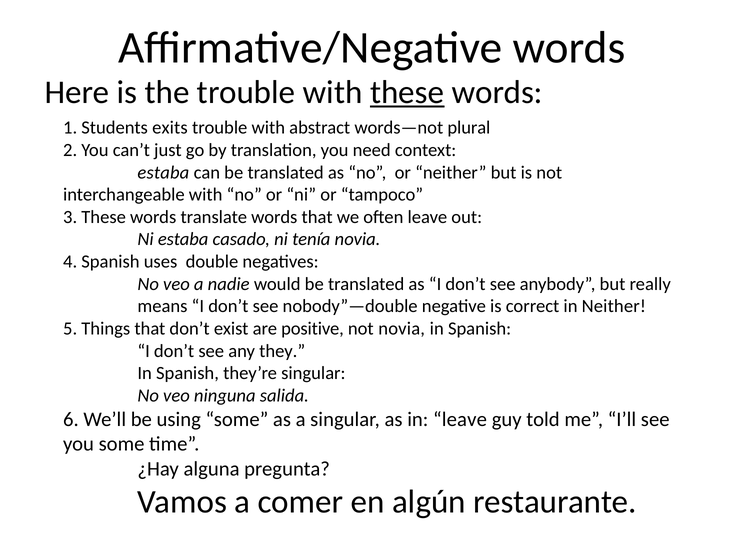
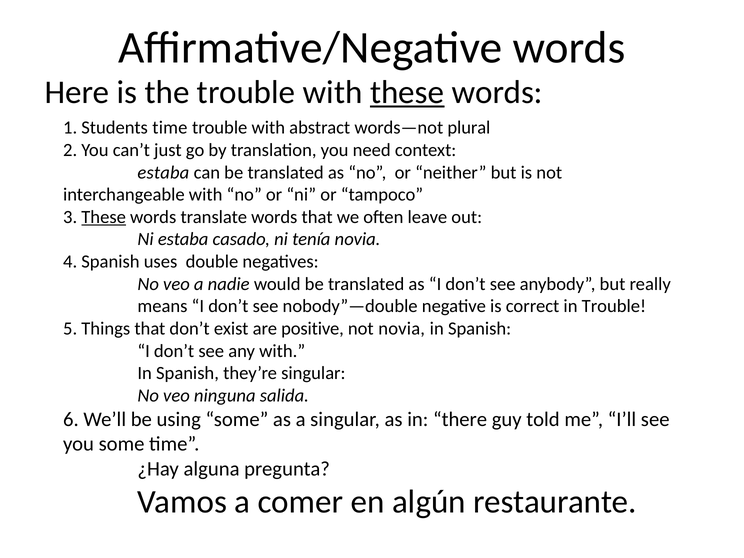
Students exits: exits -> time (170, 128)
These underline: none -> present (104, 217)
in Neither: Neither -> Trouble (614, 306)
any they: they -> with (282, 351)
in leave: leave -> there (460, 419)
